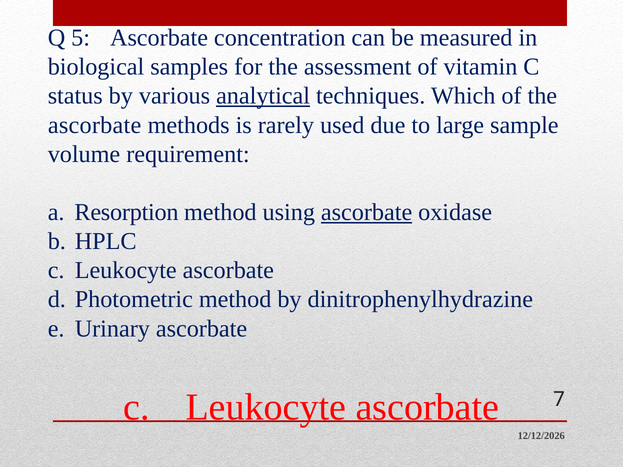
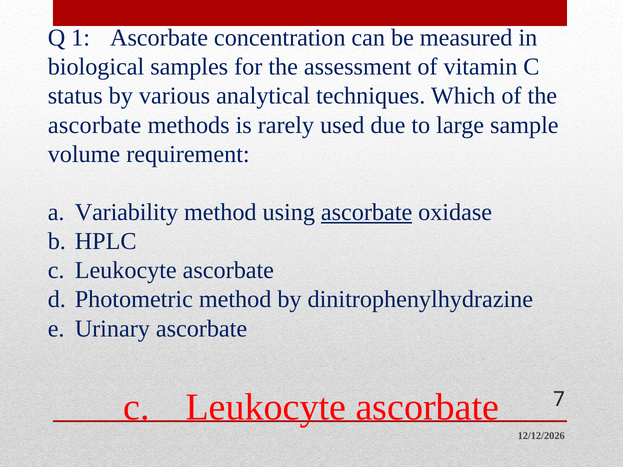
5: 5 -> 1 (81, 38)
analytical underline: present -> none (263, 96)
Resorption: Resorption -> Variability (126, 212)
